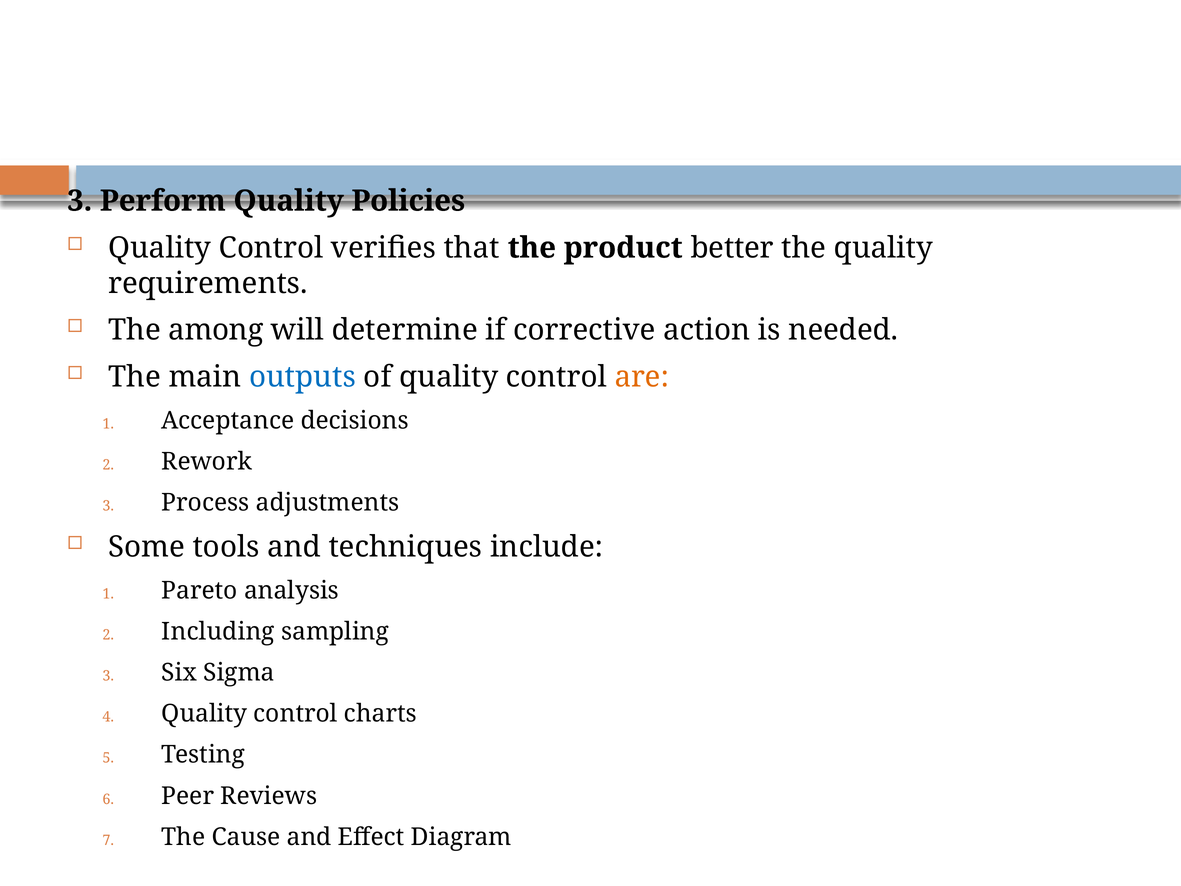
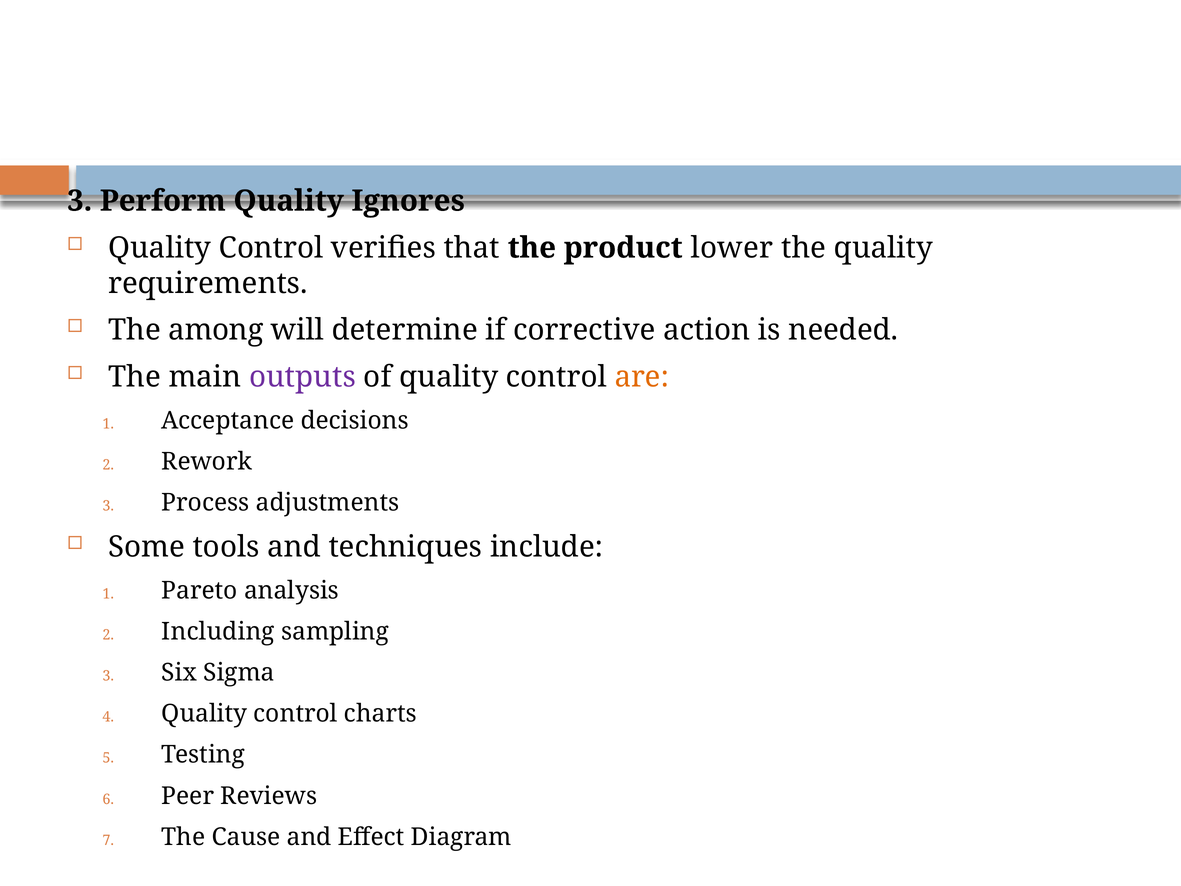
Policies: Policies -> Ignores (408, 201)
better: better -> lower (732, 248)
outputs colour: blue -> purple (303, 377)
